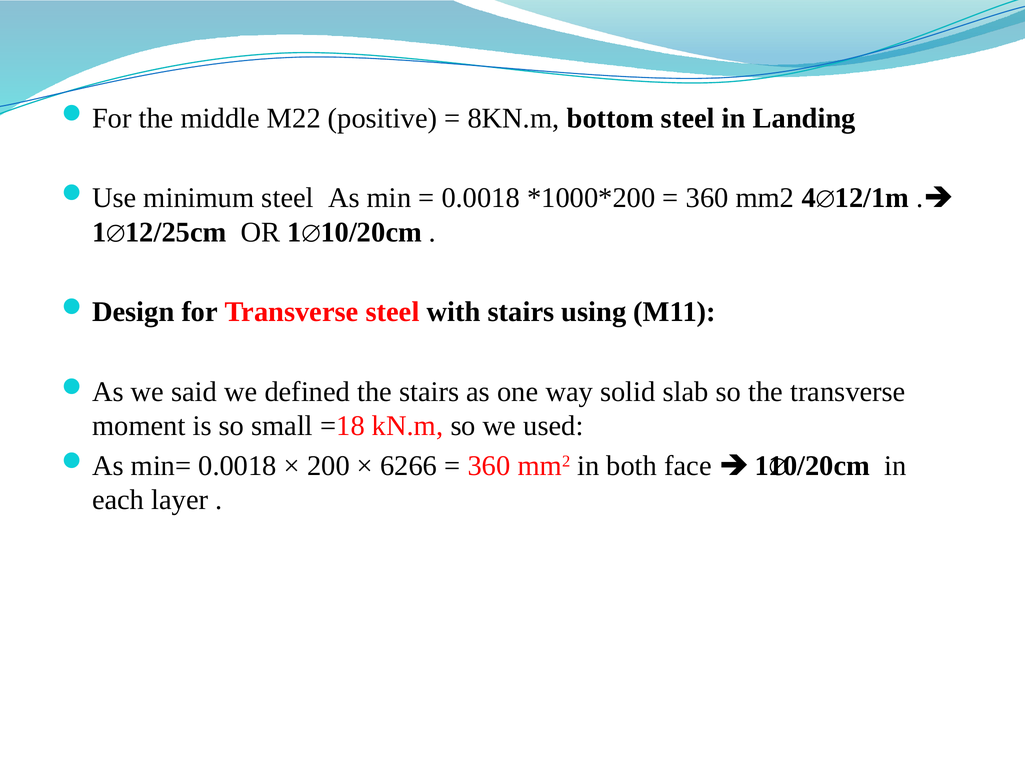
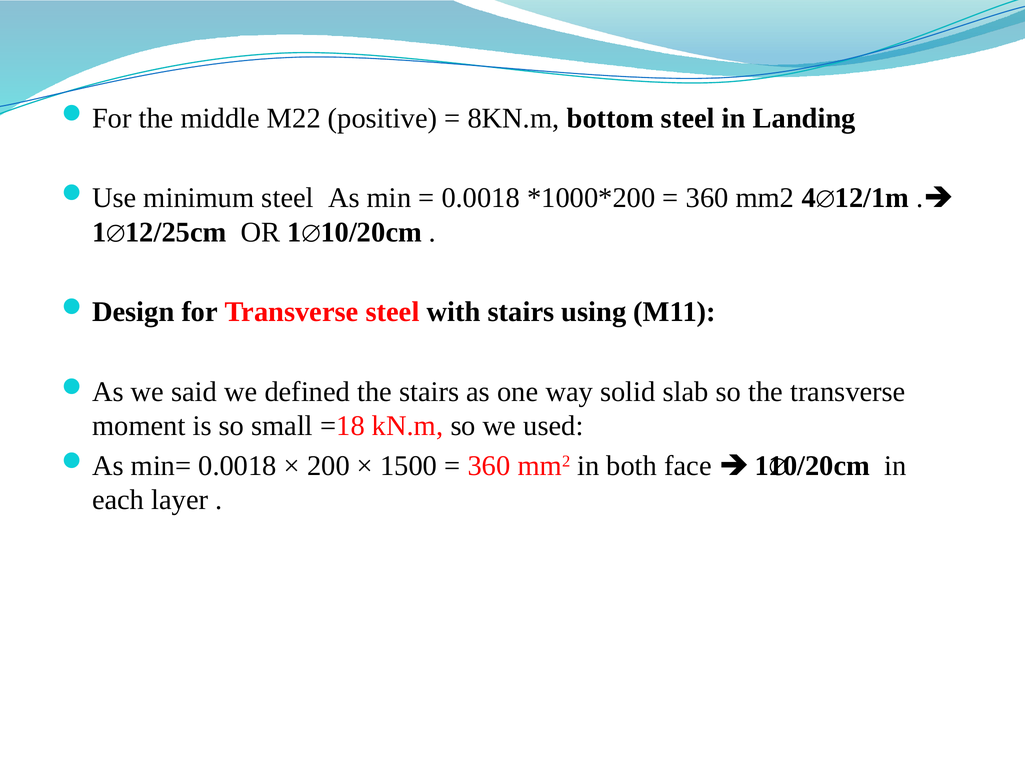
6266: 6266 -> 1500 (409, 466)
